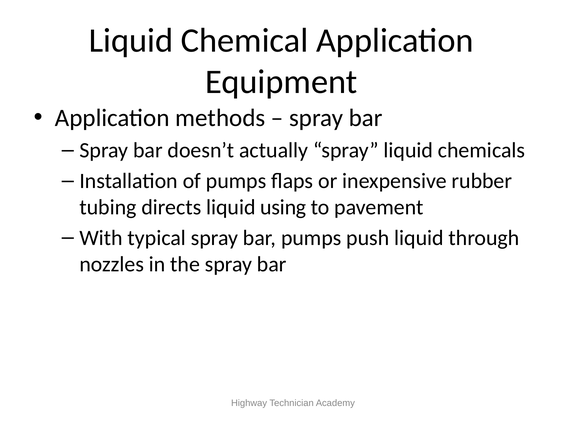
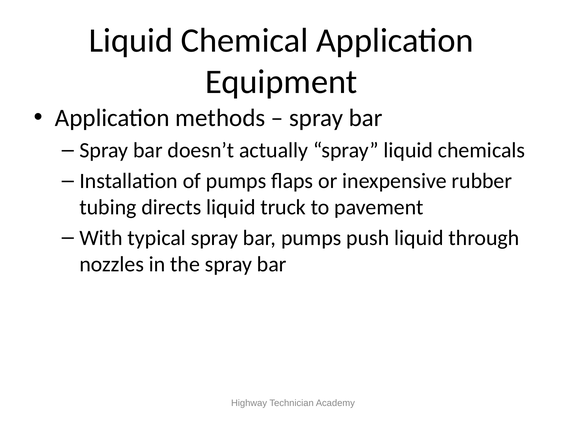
using: using -> truck (283, 207)
